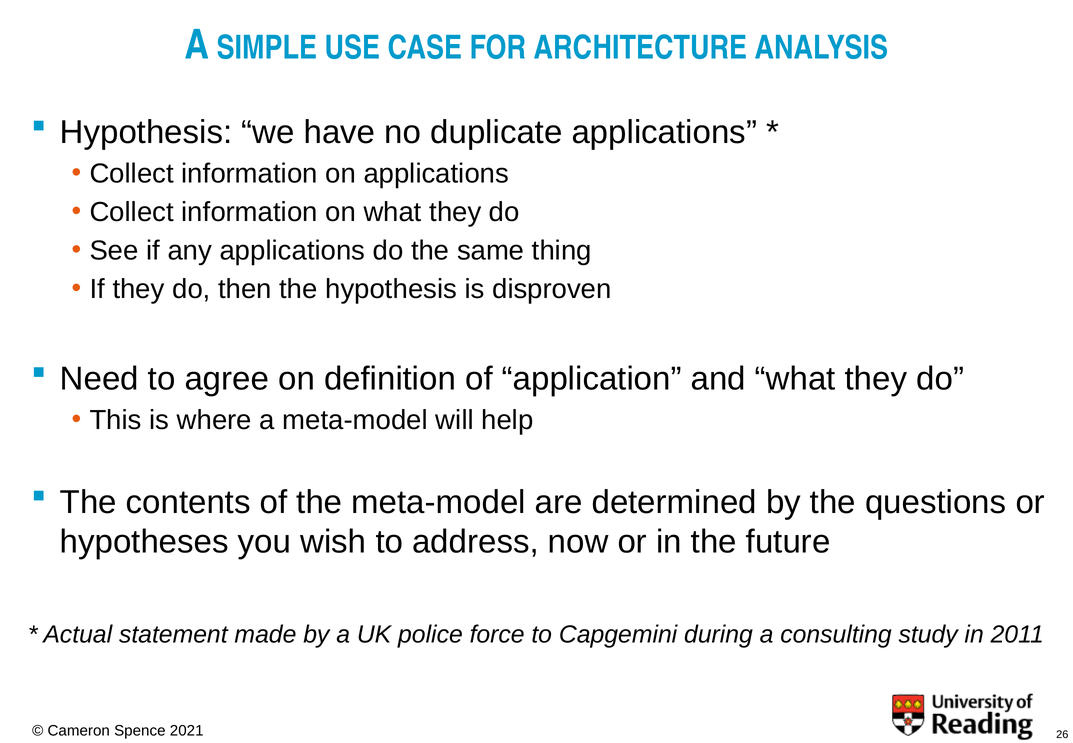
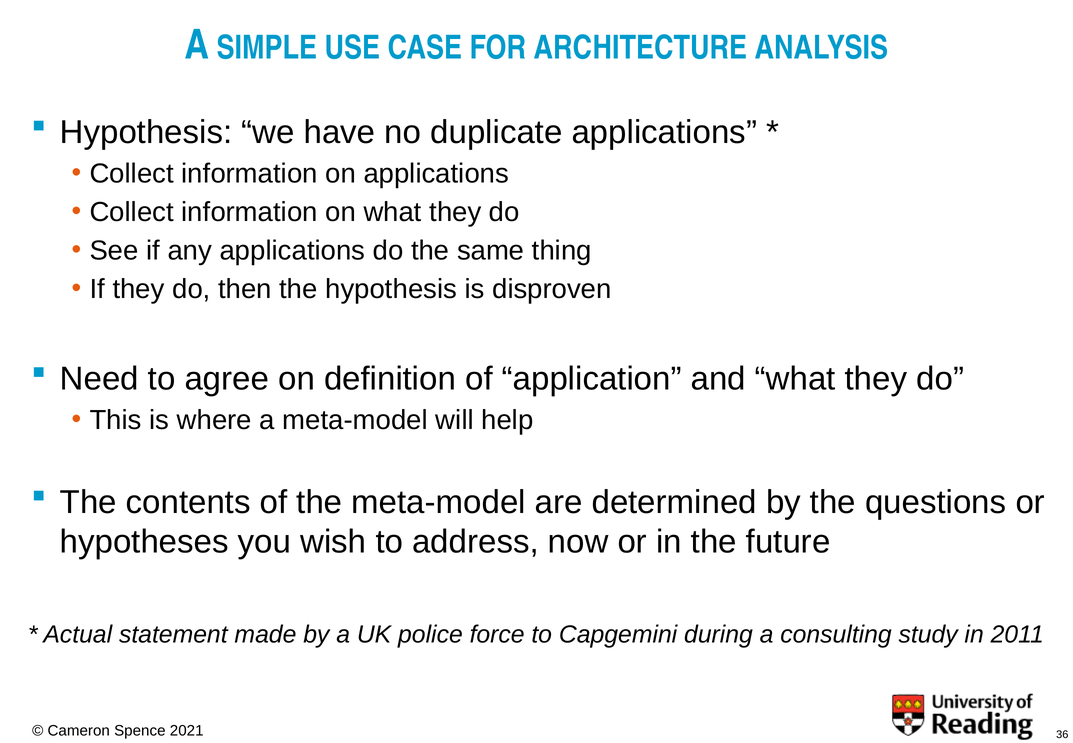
26: 26 -> 36 (1062, 735)
